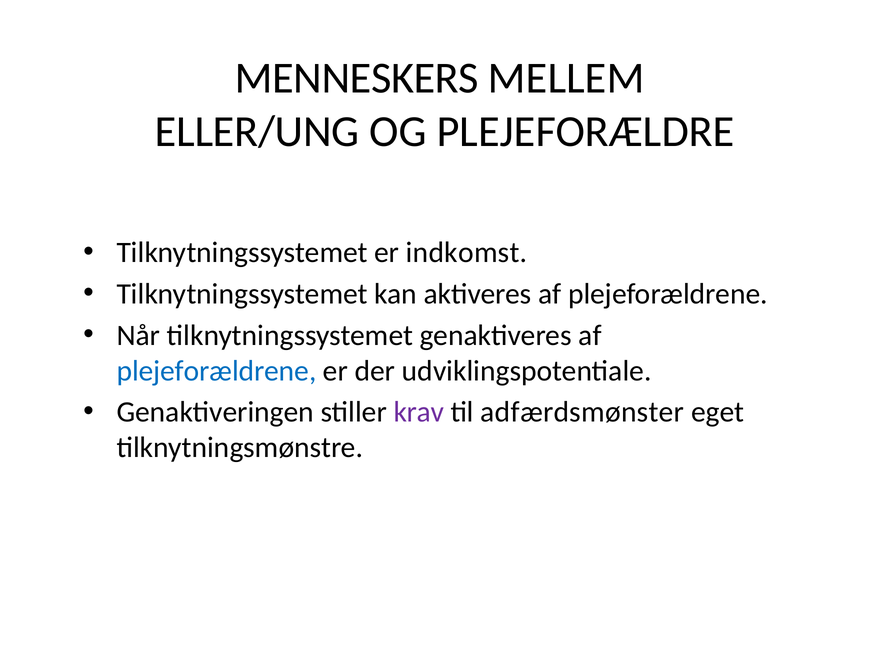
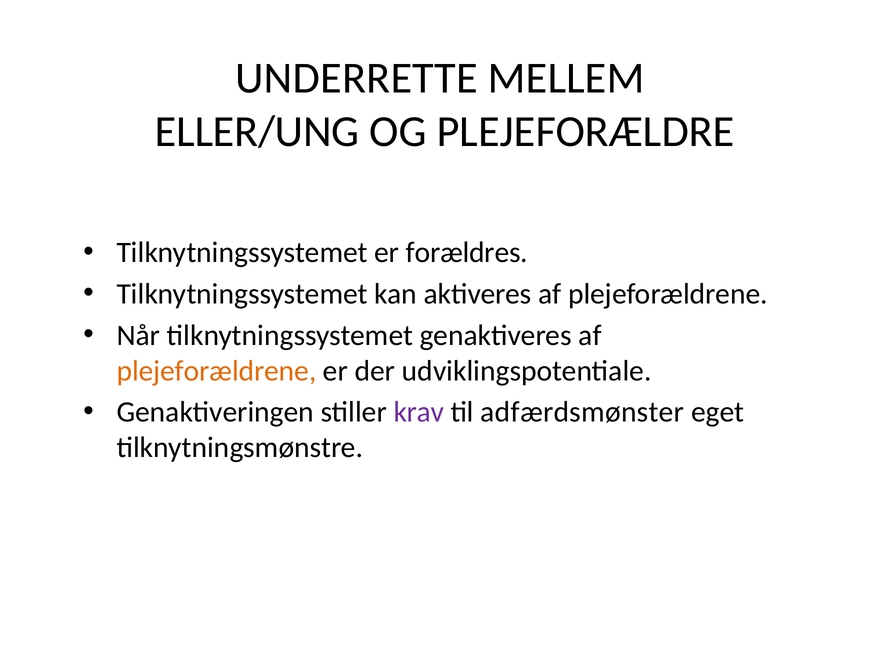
MENNESKERS: MENNESKERS -> UNDERRETTE (356, 78)
indkomst: indkomst -> forældres (467, 252)
plejeforældrene colour: blue -> orange (216, 371)
